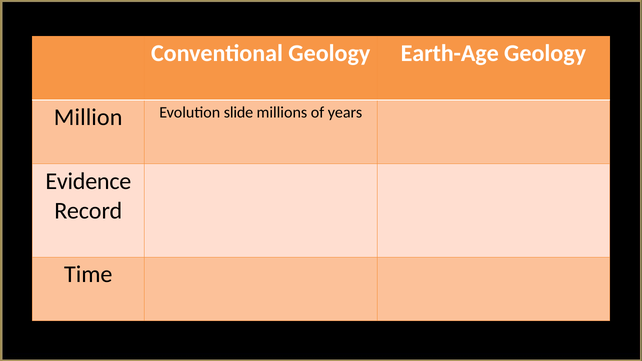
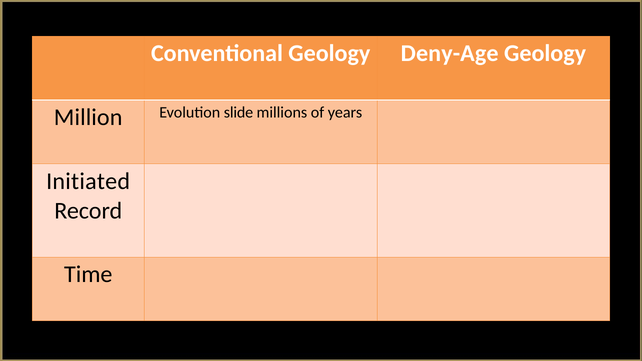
Earth-Age: Earth-Age -> Deny-Age (450, 54)
Evidence: Evidence -> Initiated (88, 181)
